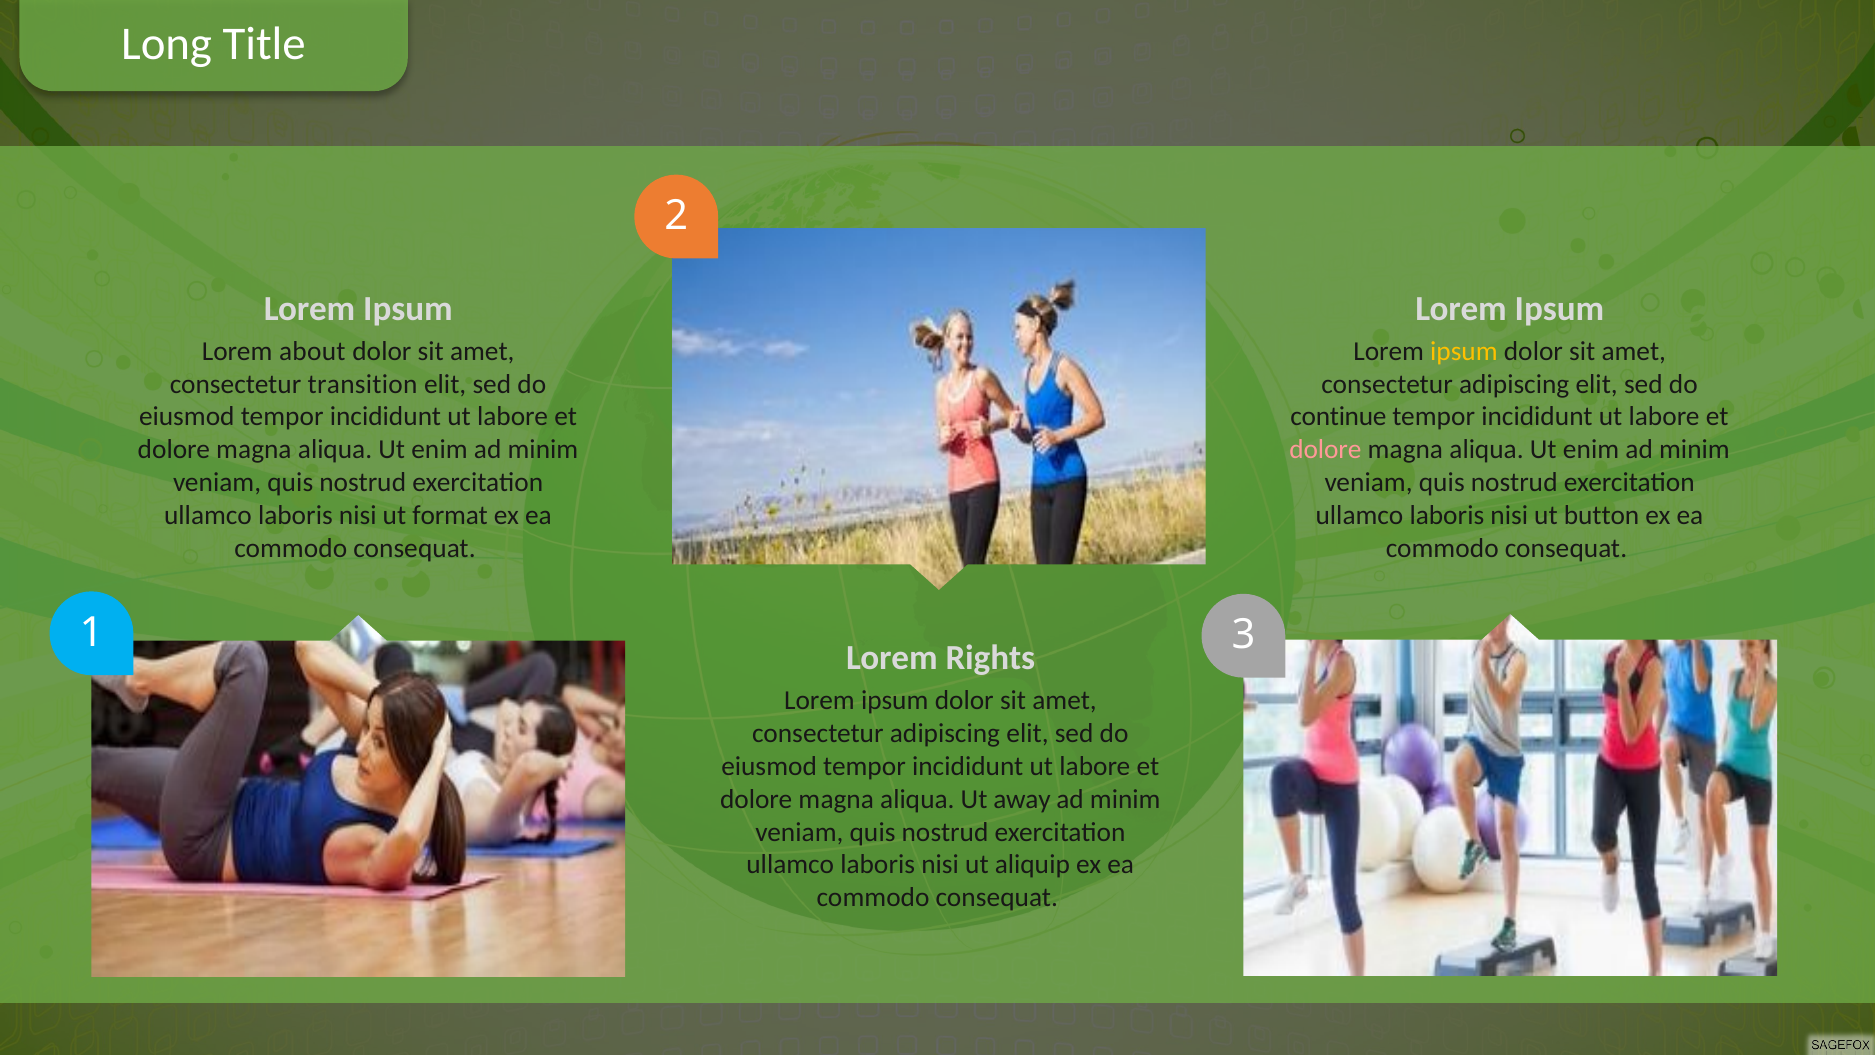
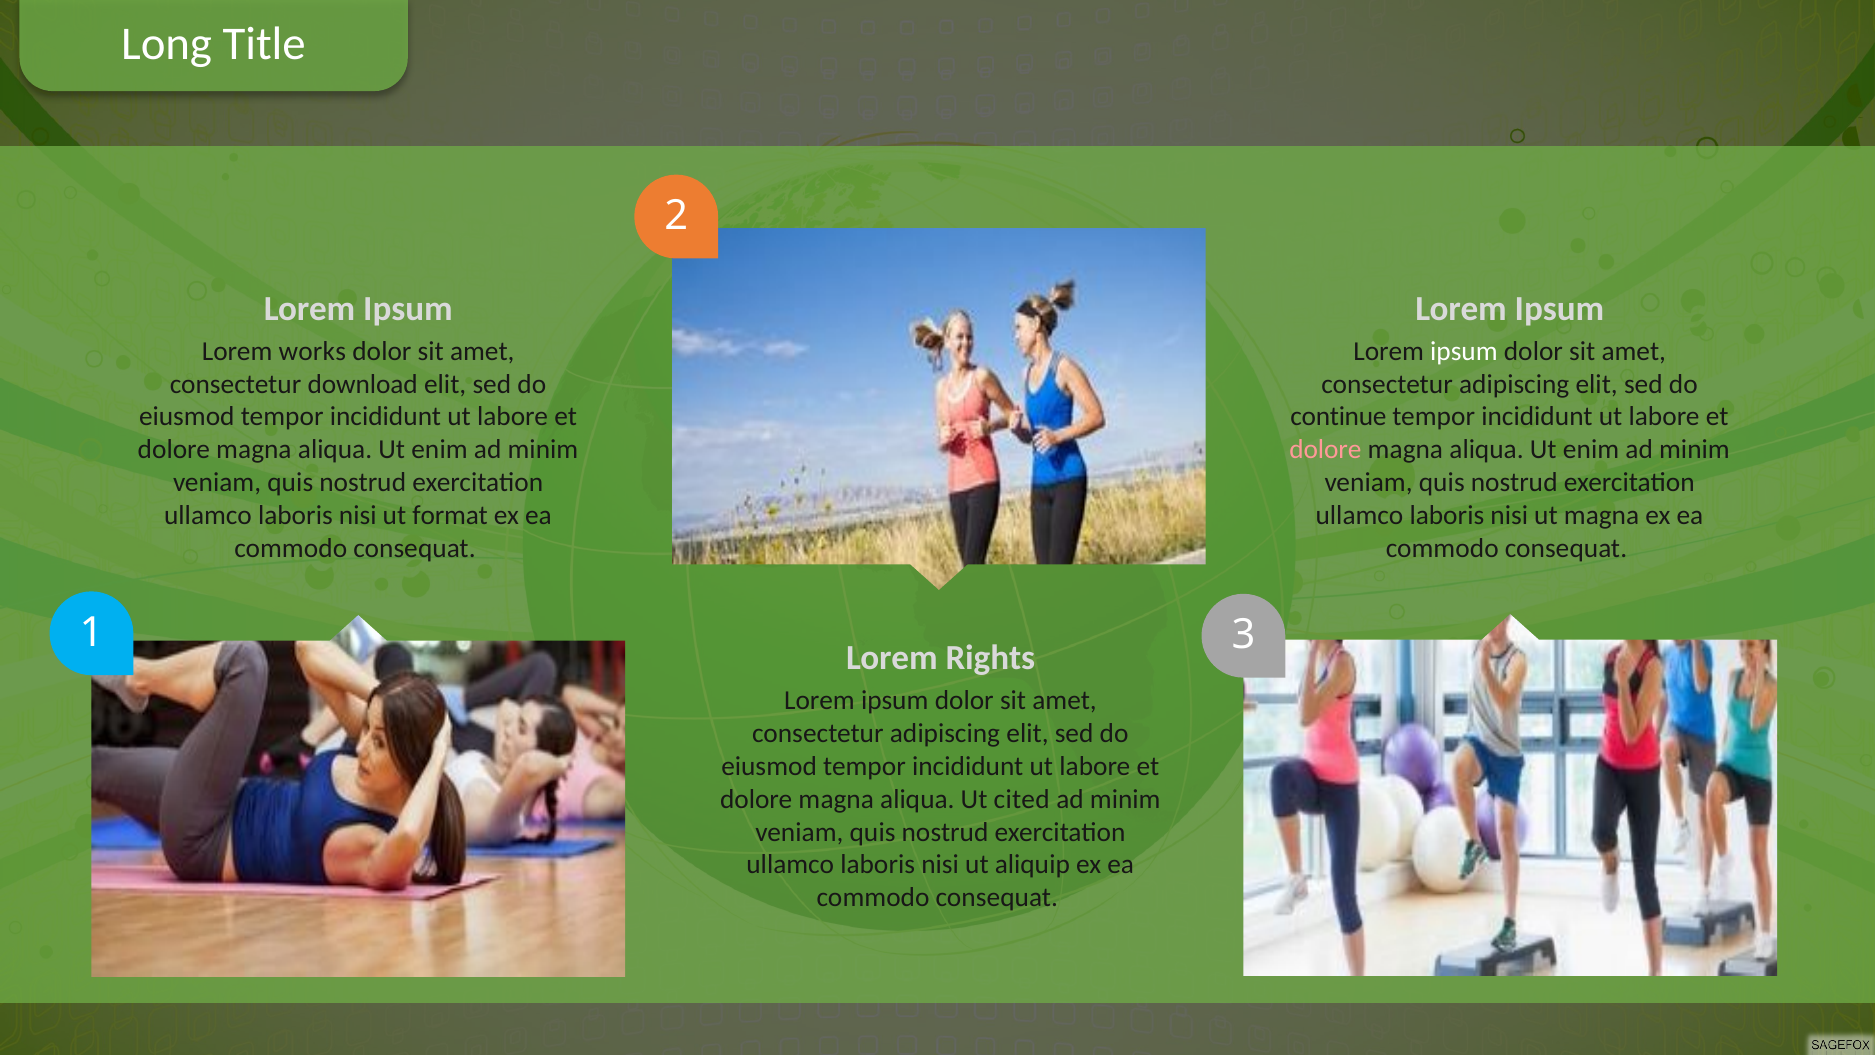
about: about -> works (312, 351)
ipsum colour: yellow -> white (1464, 351)
transition: transition -> download (363, 384)
ut button: button -> magna (1602, 515)
away: away -> cited (1022, 799)
